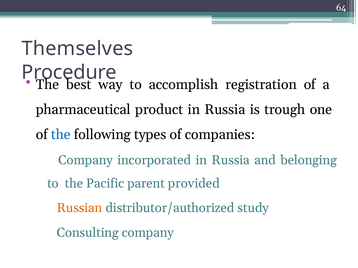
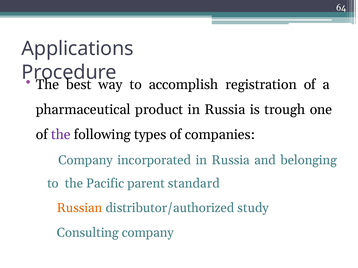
Themselves: Themselves -> Applications (78, 49)
the colour: blue -> purple (61, 135)
provided: provided -> standard (194, 184)
